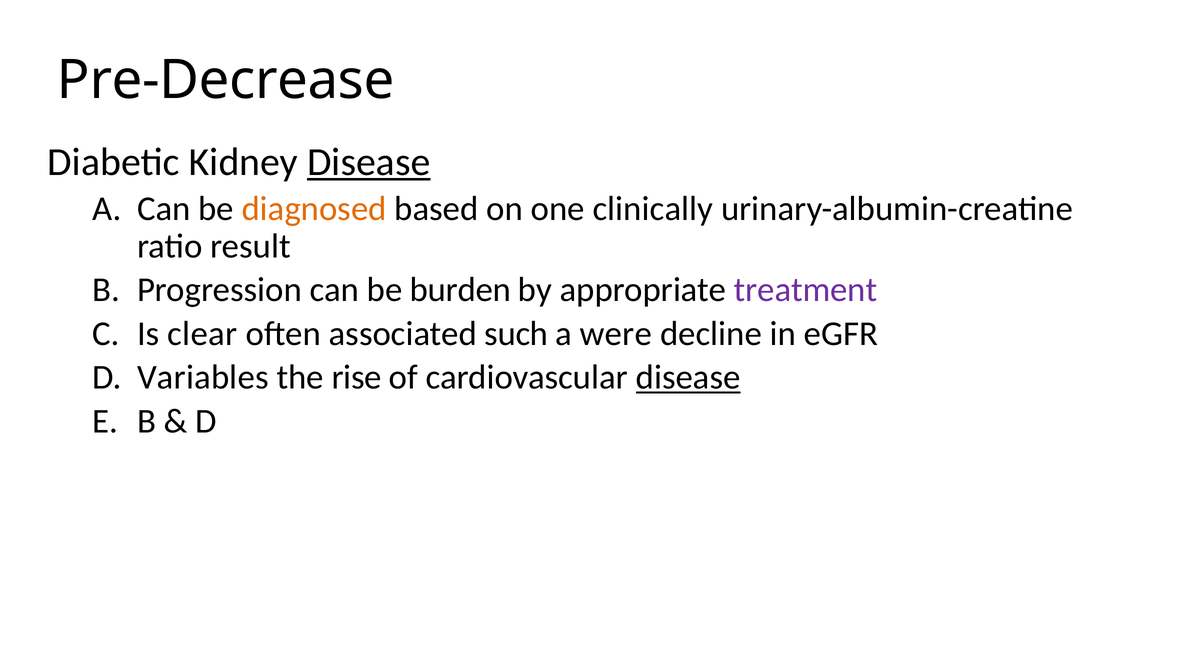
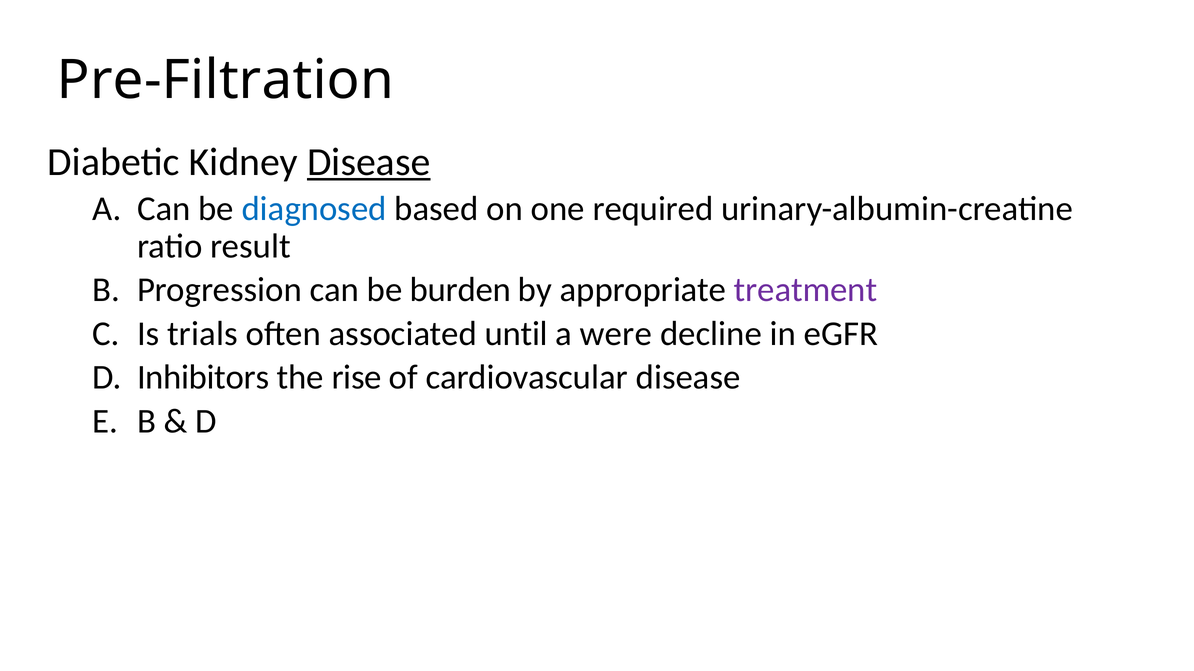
Pre-Decrease: Pre-Decrease -> Pre-Filtration (225, 81)
diagnosed colour: orange -> blue (314, 209)
clinically: clinically -> required (653, 209)
clear: clear -> trials (203, 334)
such: such -> until (516, 334)
Variables: Variables -> Inhibitors (203, 378)
disease underline: present -> none (688, 378)
